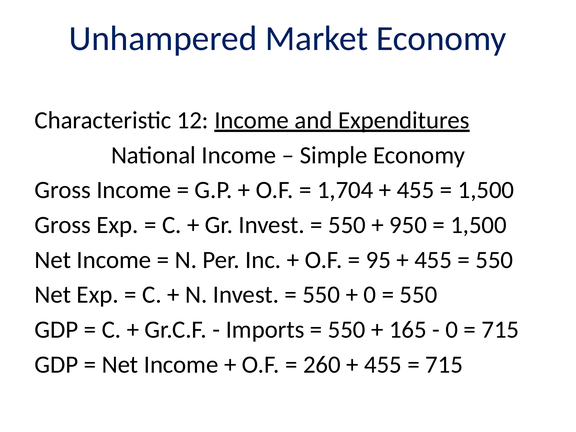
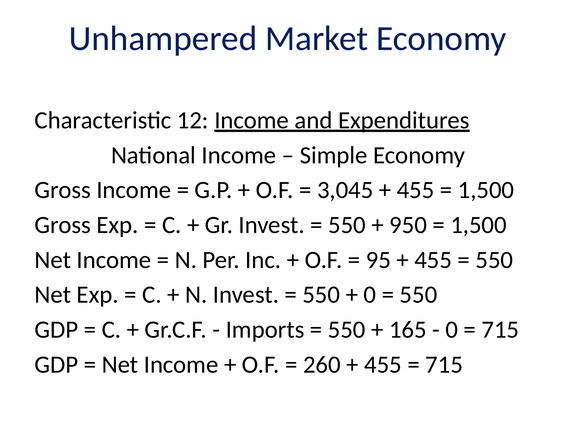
1,704: 1,704 -> 3,045 (345, 190)
